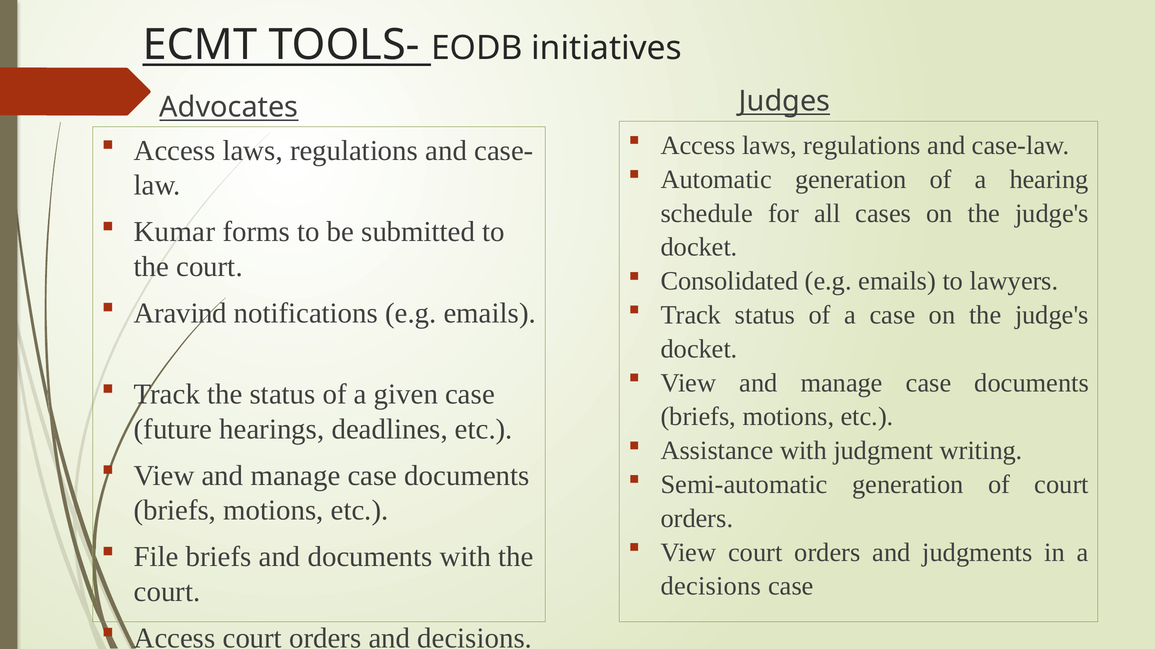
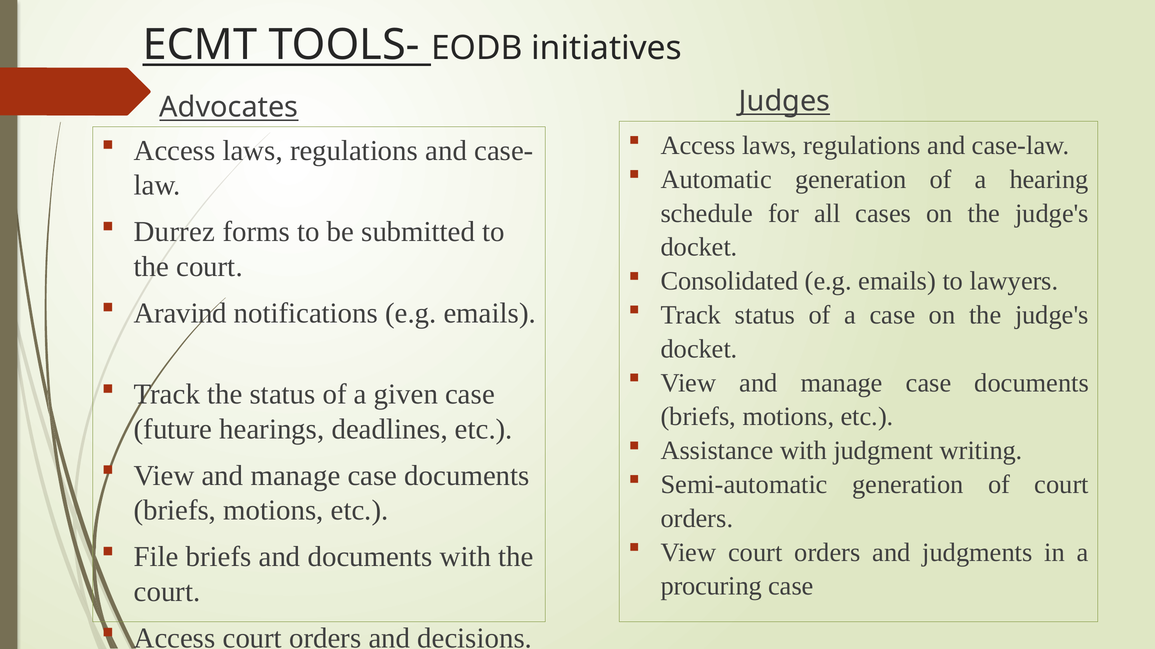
Kumar: Kumar -> Durrez (175, 232)
decisions: decisions -> procuring (711, 587)
